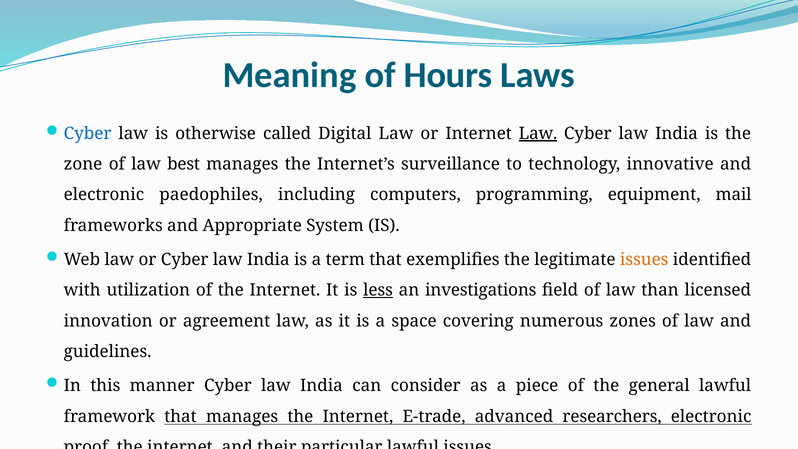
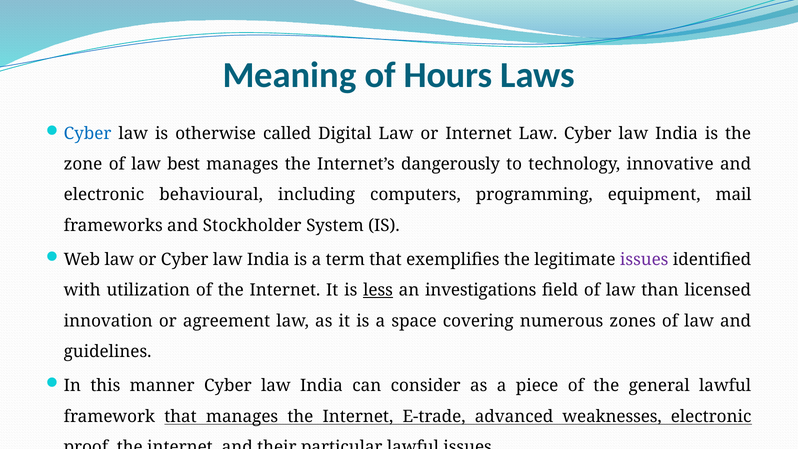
Law underline: present -> none (538, 133)
surveillance: surveillance -> dangerously (451, 164)
paedophiles: paedophiles -> behavioural (211, 195)
Appropriate: Appropriate -> Stockholder (252, 225)
issues colour: orange -> purple (644, 260)
researchers: researchers -> weaknesses (612, 416)
